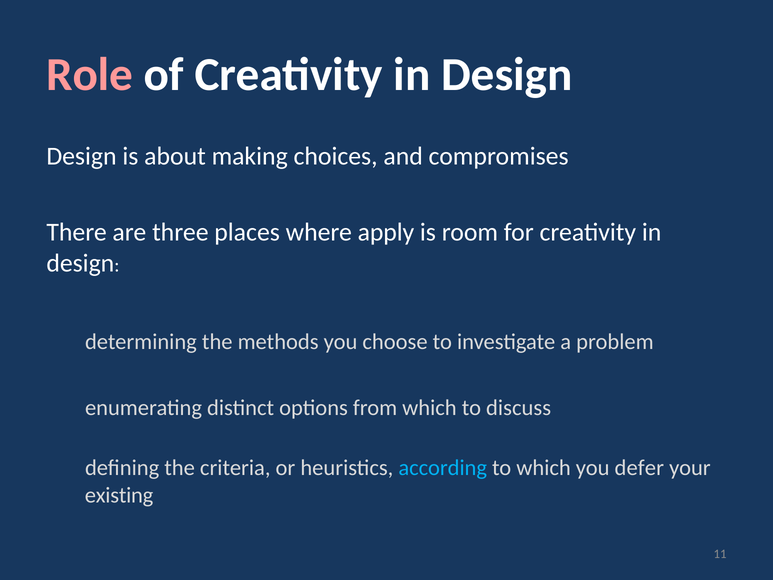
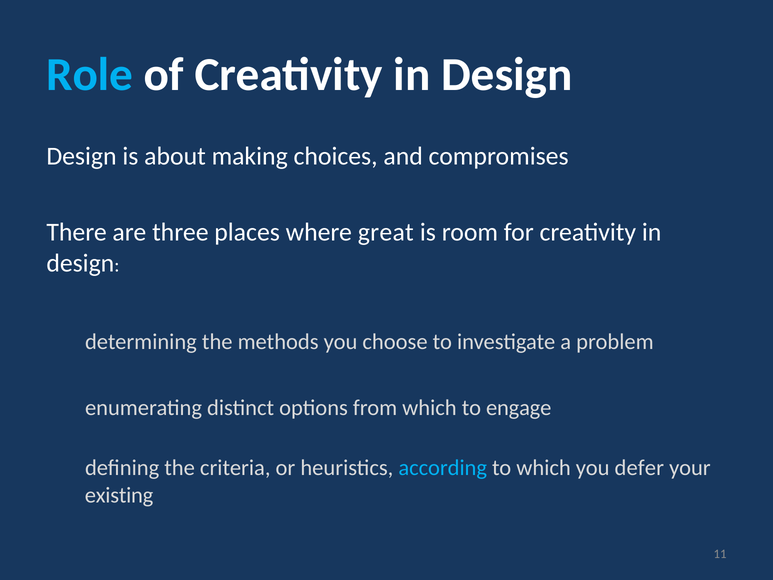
Role colour: pink -> light blue (90, 75)
apply: apply -> great (386, 232)
discuss: discuss -> engage (519, 408)
